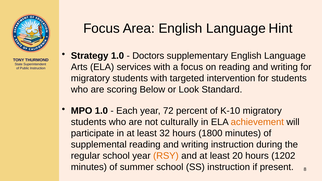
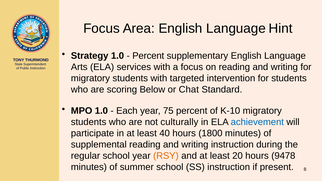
Doctors: Doctors -> Percent (148, 56)
Look: Look -> Chat (189, 90)
72: 72 -> 75 (168, 111)
achievement colour: orange -> blue (257, 122)
32: 32 -> 40 (165, 133)
1202: 1202 -> 9478 (283, 156)
